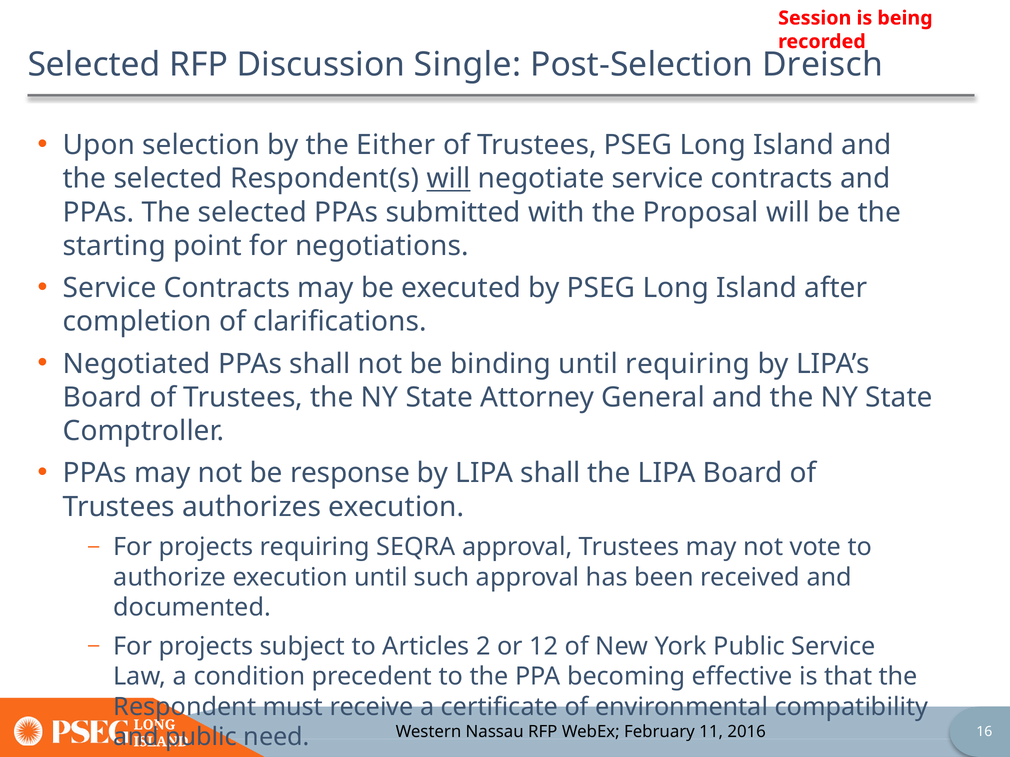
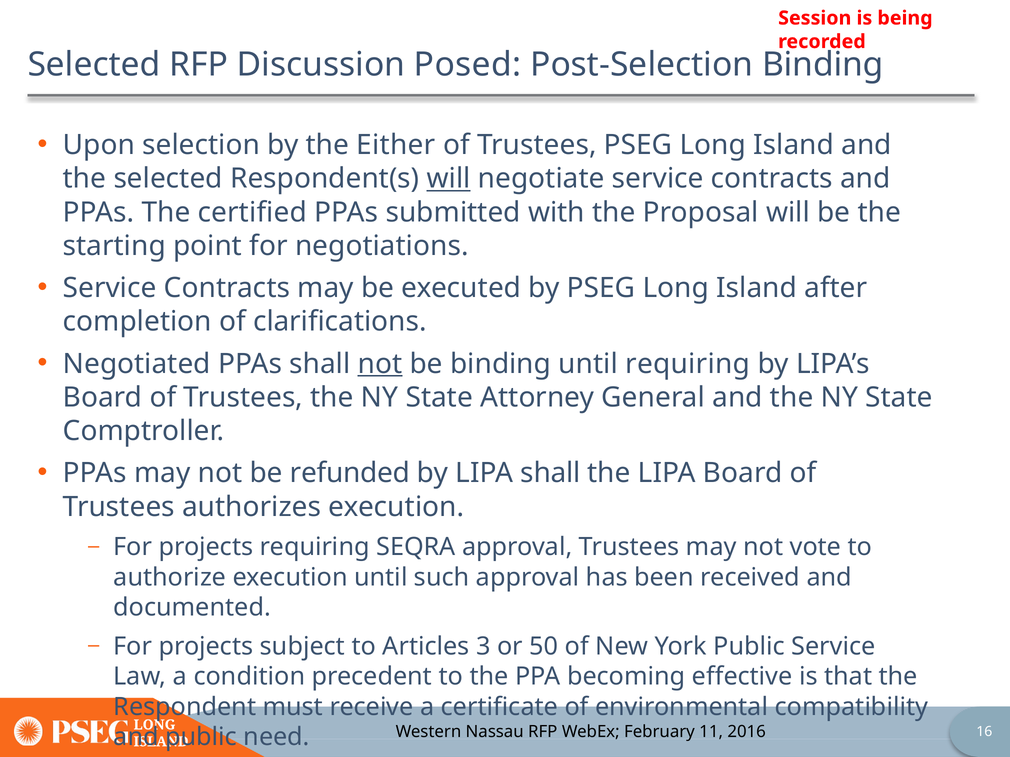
Single: Single -> Posed (468, 65)
Post-Selection Dreisch: Dreisch -> Binding (823, 65)
PPAs The selected: selected -> certified (252, 212)
not underline: none -> present (380, 364)
response: response -> refunded (350, 473)
2: 2 -> 3 (483, 647)
12: 12 -> 50 (544, 647)
